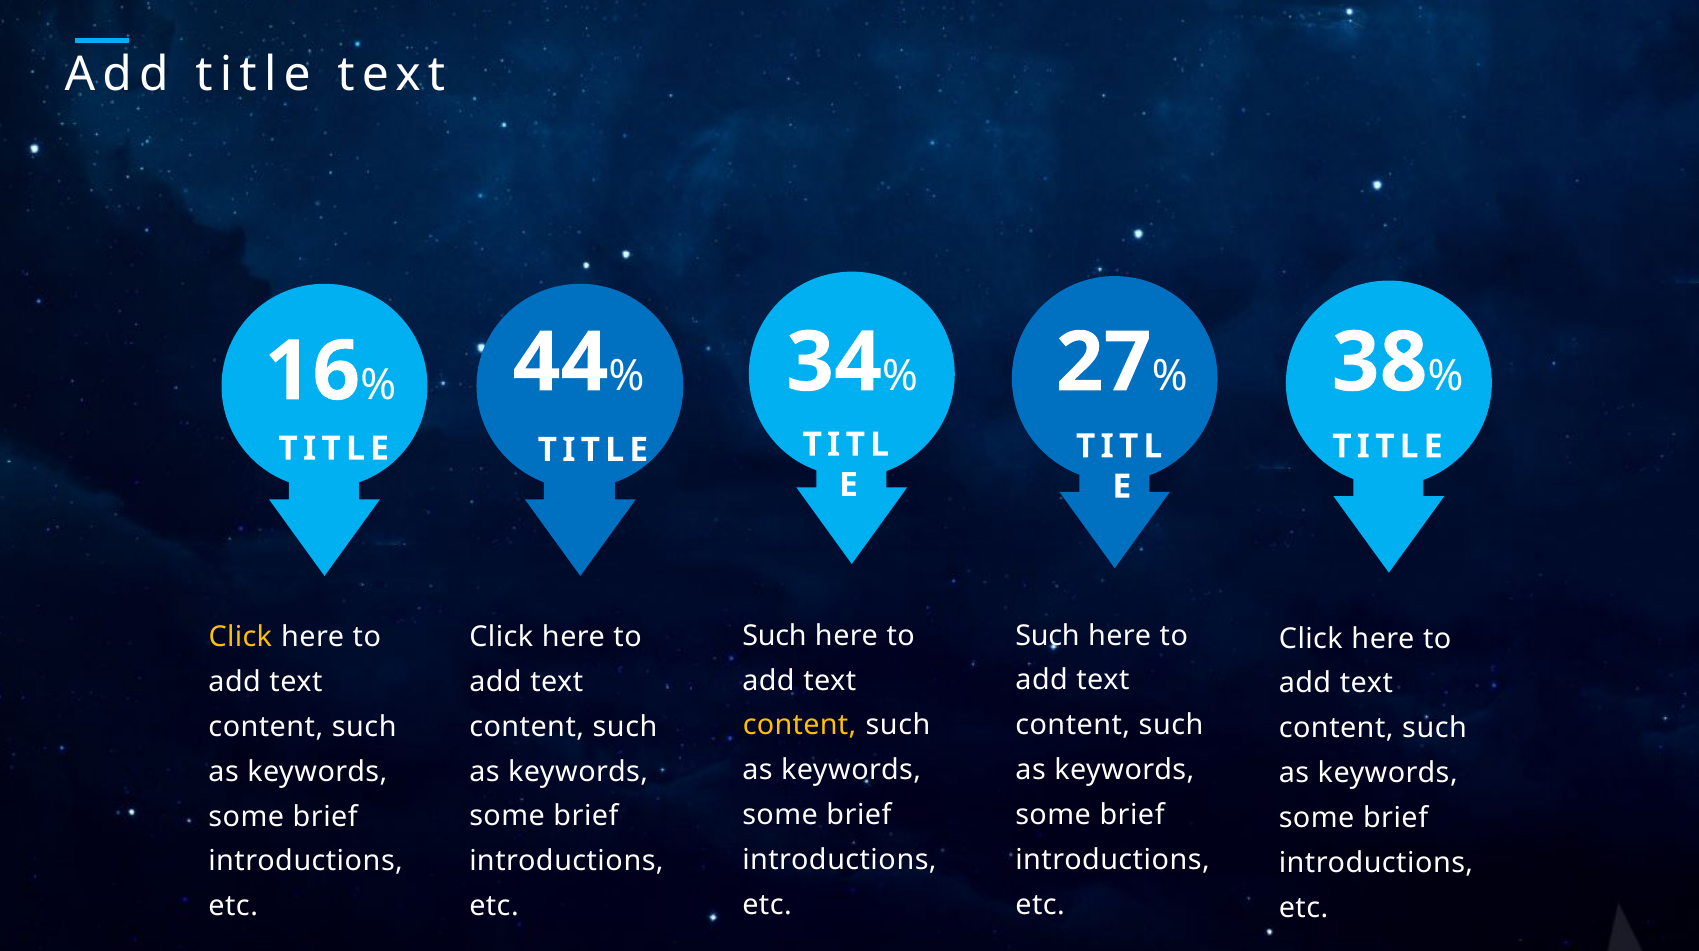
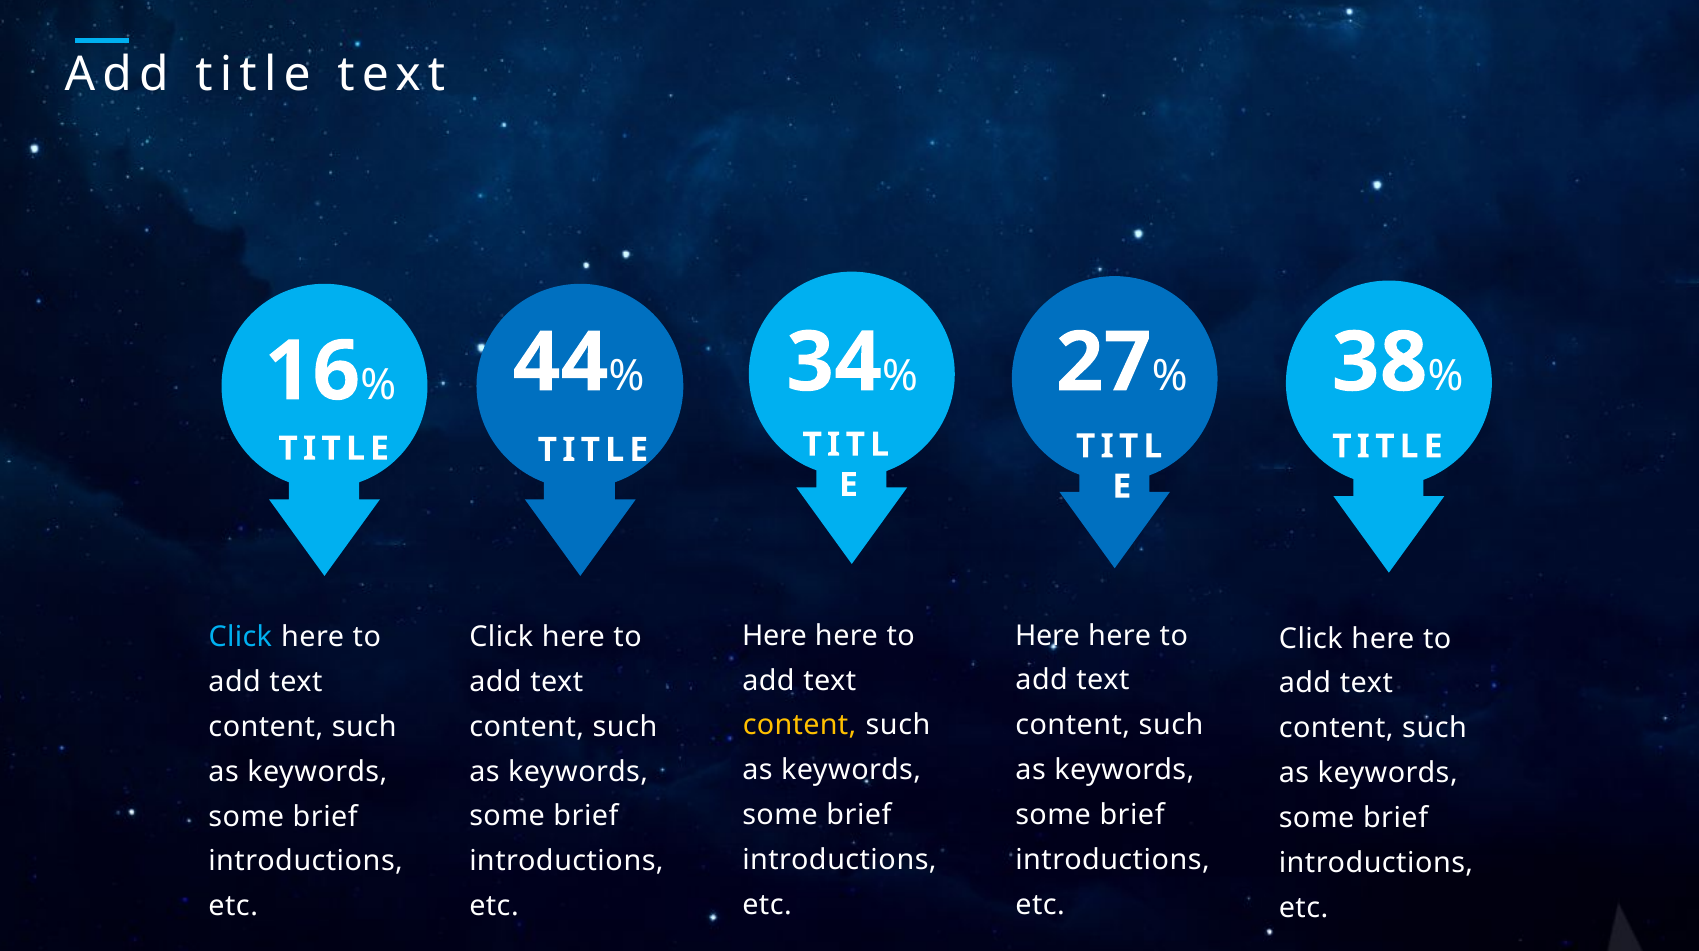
Such: Such -> Here (774, 636)
Such: Such -> Here (1048, 636)
Click colour: yellow -> light blue (240, 638)
